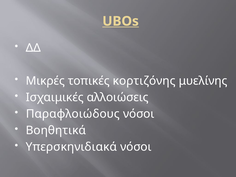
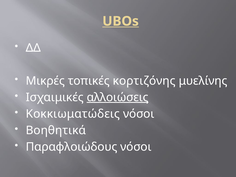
αλλοιώσεις underline: none -> present (118, 97)
Παραφλοιώδους: Παραφλοιώδους -> Κοκκιωματώδεις (73, 114)
Υπερσκηνιδιακά: Υπερσκηνιδιακά -> Παραφλοιώδους (71, 147)
